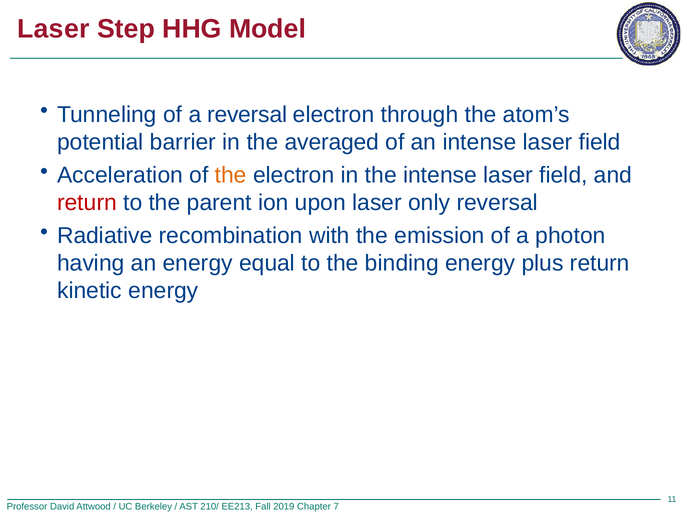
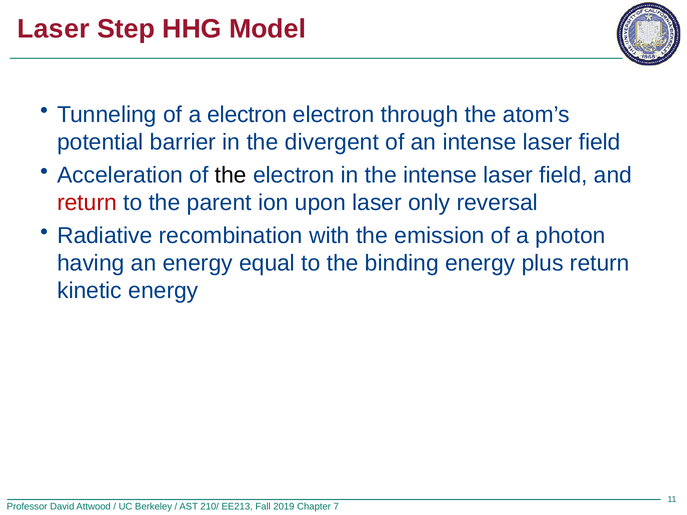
a reversal: reversal -> electron (247, 115)
averaged: averaged -> divergent (332, 142)
the colour: orange -> black (231, 175)
